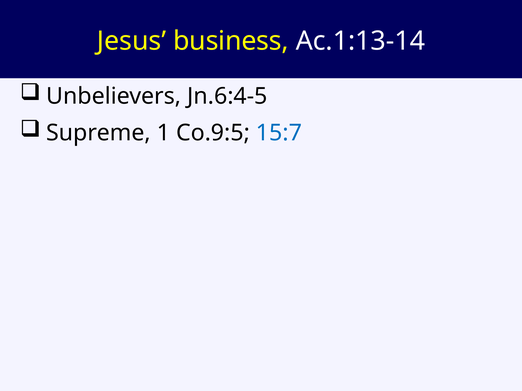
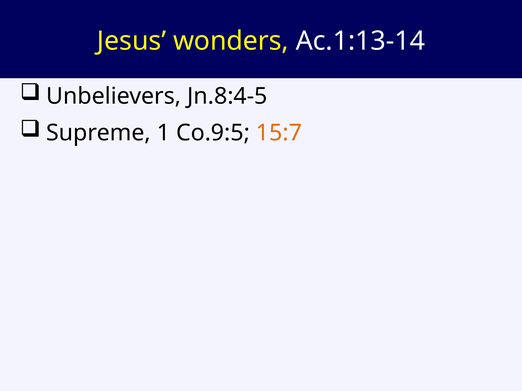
business: business -> wonders (231, 41)
Jn.6:4-5: Jn.6:4-5 -> Jn.8:4-5 (227, 96)
15:7 colour: blue -> orange (279, 133)
